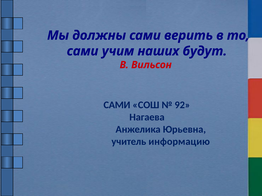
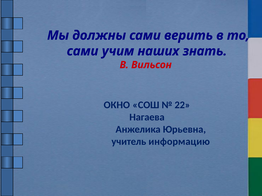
будут: будут -> знать (205, 51)
САМИ: САМИ -> ОКНО (117, 105)
92: 92 -> 22 (182, 105)
